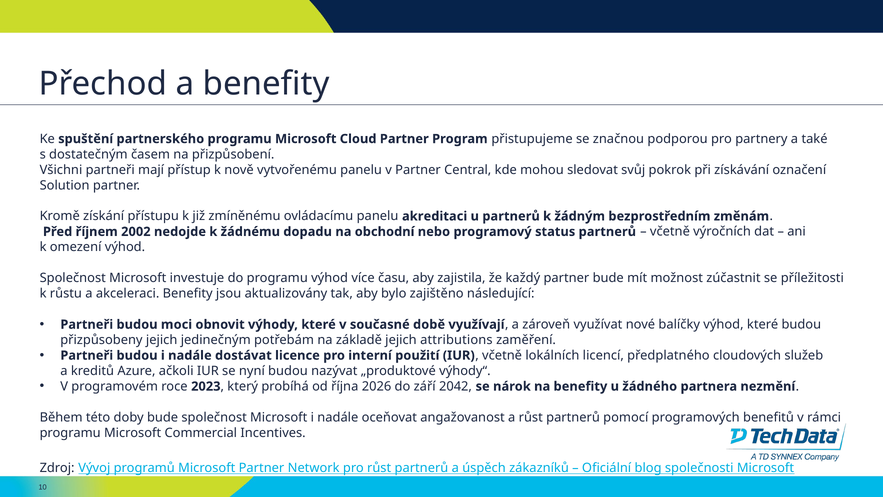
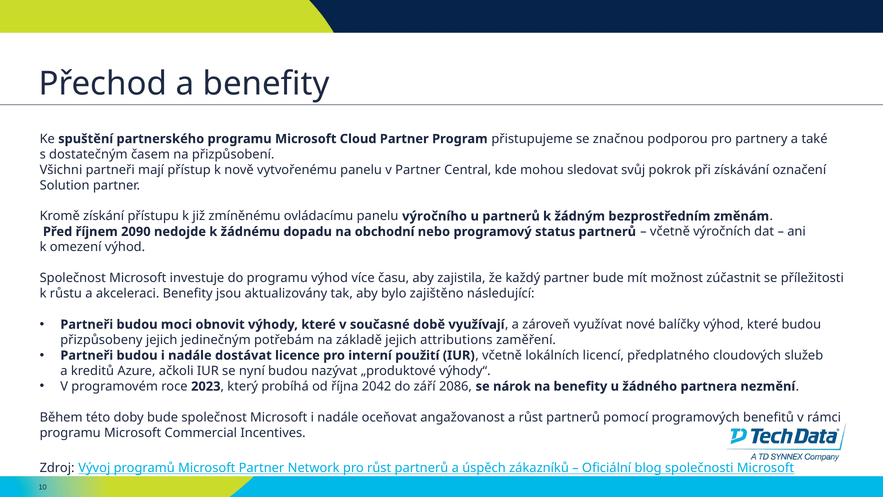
akreditaci: akreditaci -> výročního (435, 216)
2002: 2002 -> 2090 (136, 232)
2026: 2026 -> 2042 (377, 386)
2042: 2042 -> 2086 (455, 386)
